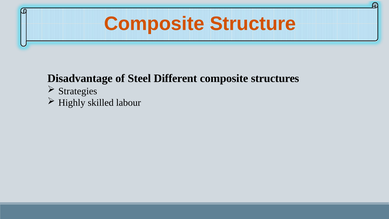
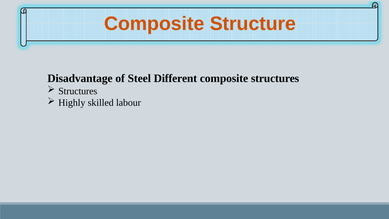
Strategies: Strategies -> Structures (78, 91)
